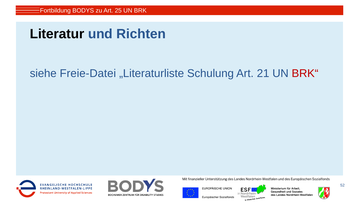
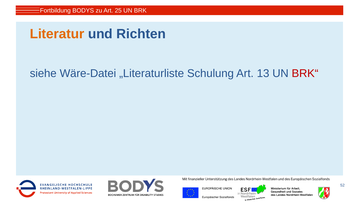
Literatur colour: black -> orange (57, 34)
Freie-Datei: Freie-Datei -> Wäre-Datei (88, 73)
21: 21 -> 13 (263, 73)
